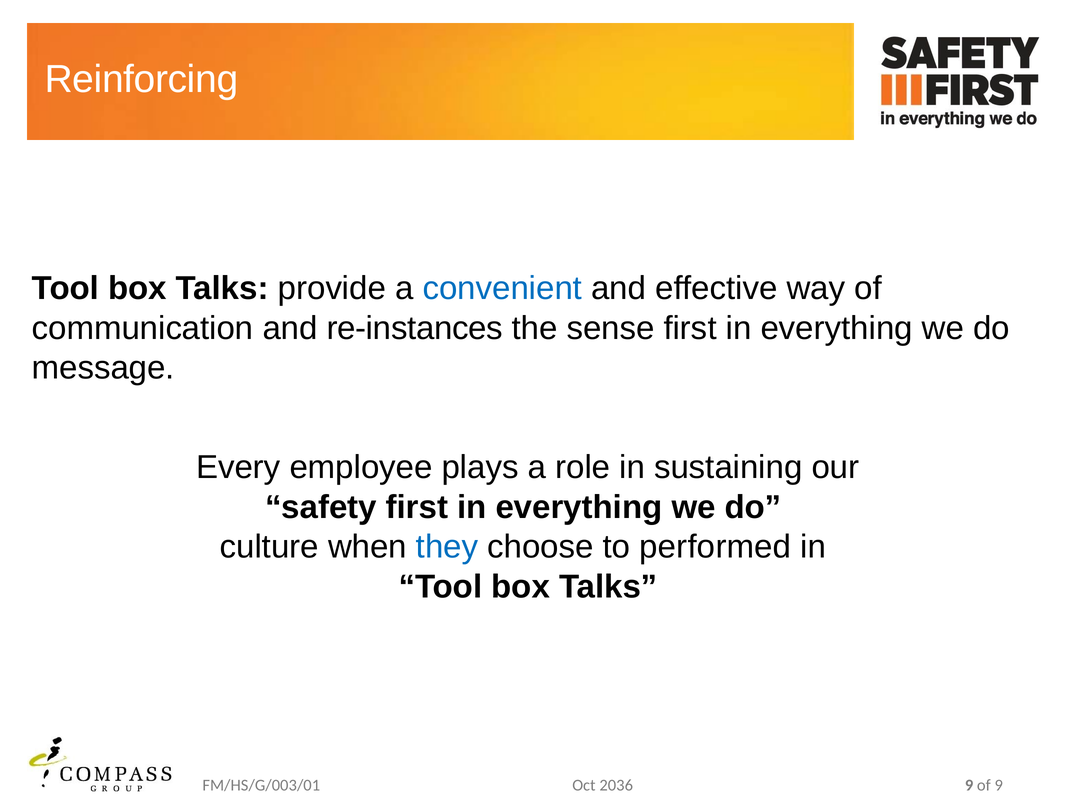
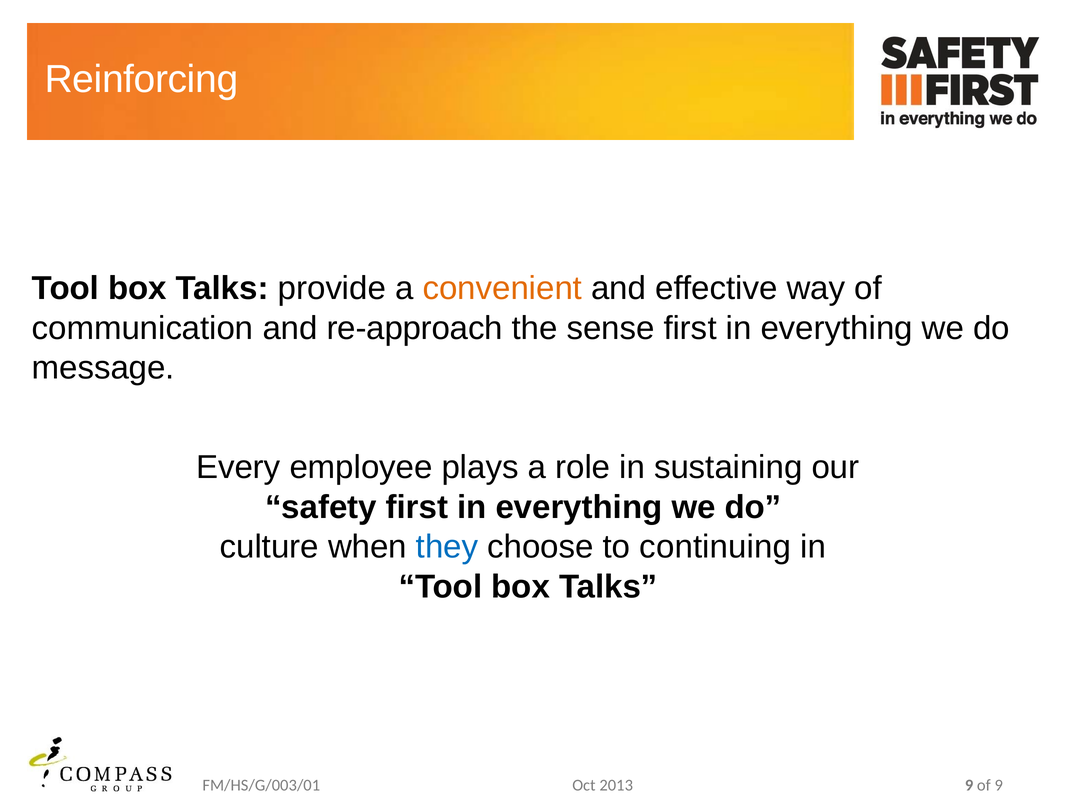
convenient colour: blue -> orange (502, 288)
re-instances: re-instances -> re-approach (415, 328)
performed: performed -> continuing (715, 547)
2036: 2036 -> 2013 (616, 785)
